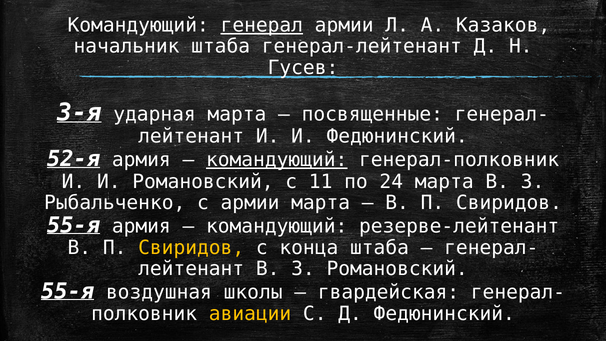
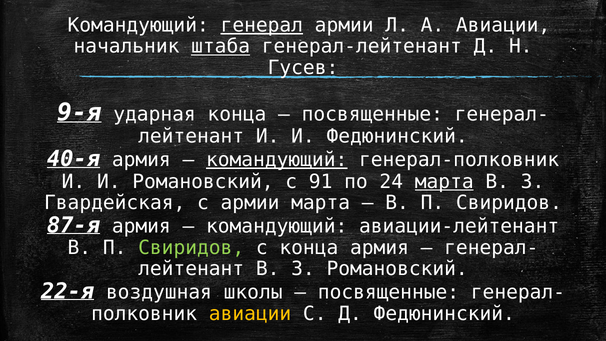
А Казаков: Казаков -> Авиации (503, 25)
штаба underline: none -> present (221, 46)
3-я: 3-я -> 9-я (79, 113)
ударная марта: марта -> конца (237, 114)
52-я: 52-я -> 40-я (73, 159)
11: 11 -> 91 (321, 182)
марта underline: none -> present (444, 182)
Рыбальченко: Рыбальченко -> Гвардейская (115, 203)
55-я: 55-я -> 87-я (73, 225)
резерве-лейтенант: резерве-лейтенант -> авиации-лейтенант (459, 226)
Свиридов colour: yellow -> light green (191, 248)
конца штаба: штаба -> армия (380, 248)
55-я: 55-я -> 22-я (68, 291)
гвардейская: гвардейская -> посвященные (388, 292)
